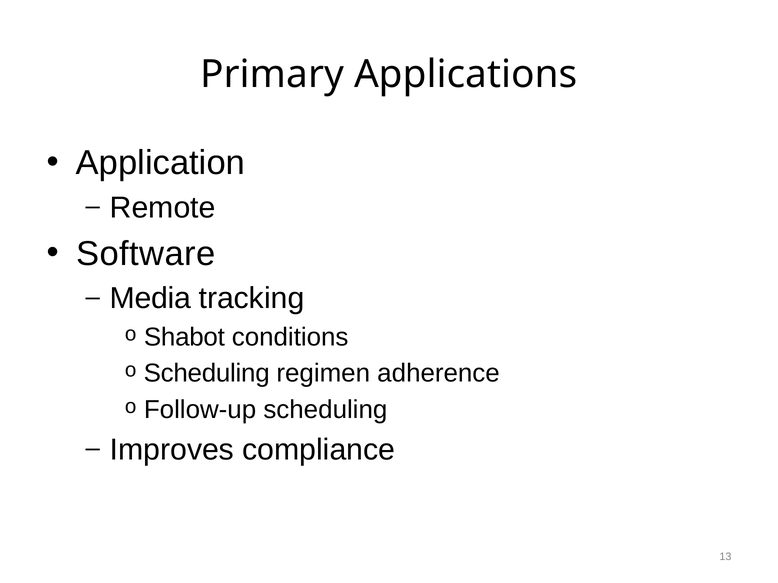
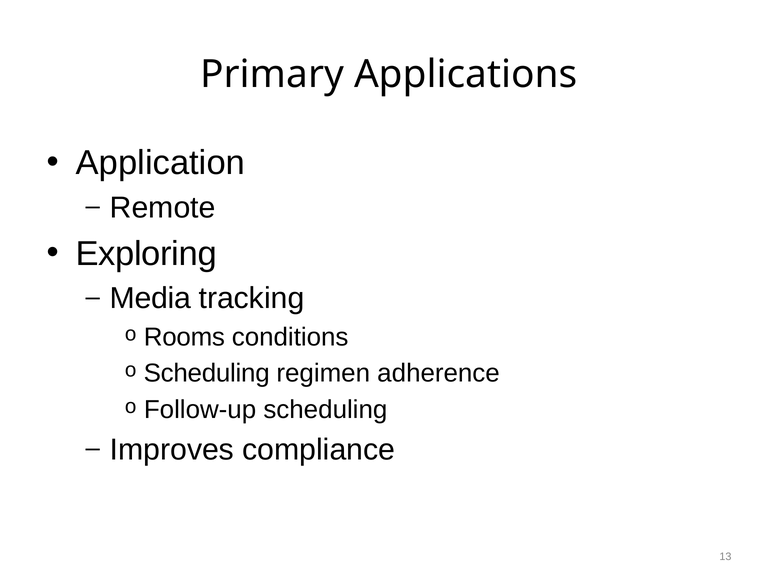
Software: Software -> Exploring (146, 254)
Shabot: Shabot -> Rooms (184, 337)
